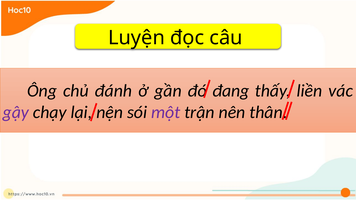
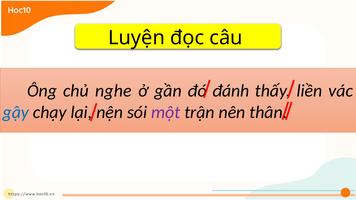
đánh: đánh -> nghe (113, 91)
đang: đang -> đánh (231, 91)
gậy colour: purple -> blue (16, 112)
